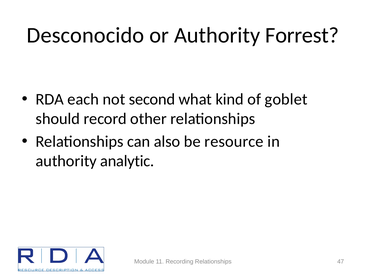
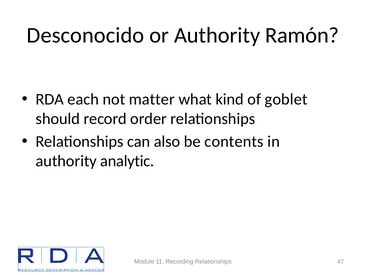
Forrest: Forrest -> Ramón (302, 35)
second: second -> matter (152, 100)
other: other -> order (149, 119)
resource: resource -> contents (234, 142)
